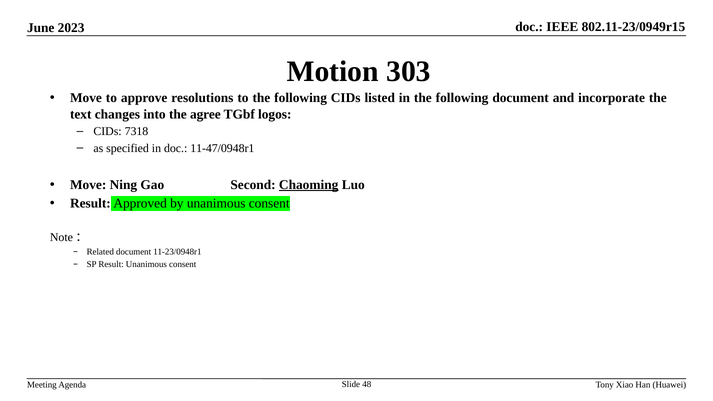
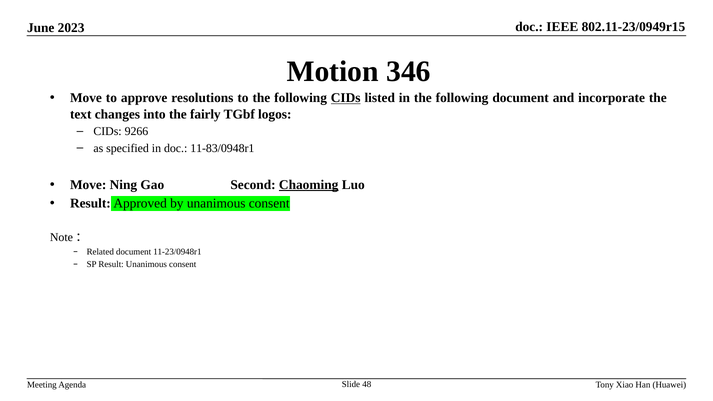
303: 303 -> 346 (408, 72)
CIDs underline: none -> present (346, 98)
agree: agree -> fairly (205, 114)
7318: 7318 -> 9266 (136, 132)
11-47/0948r1: 11-47/0948r1 -> 11-83/0948r1 (222, 148)
